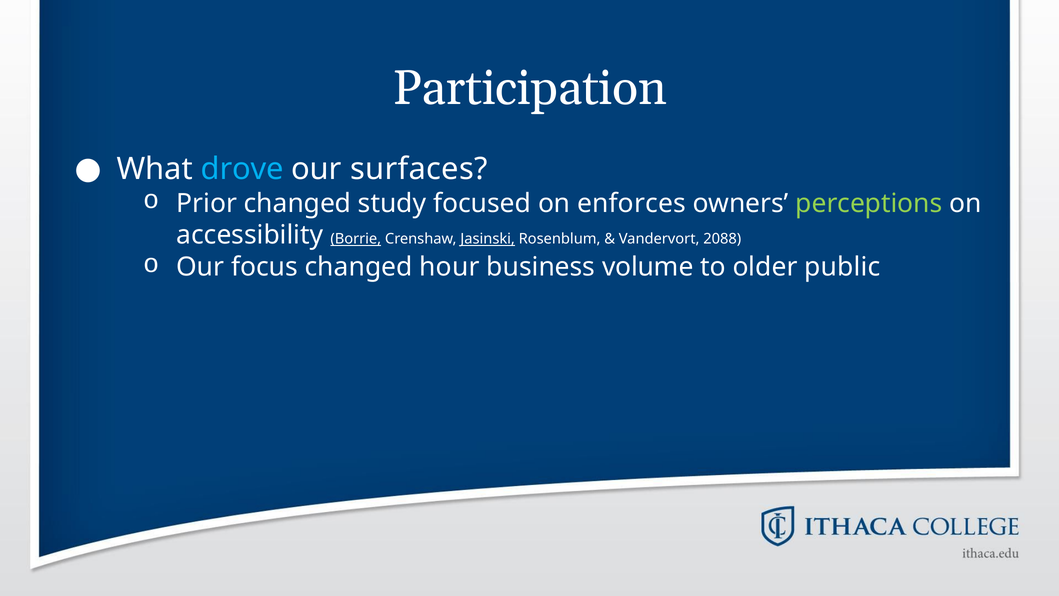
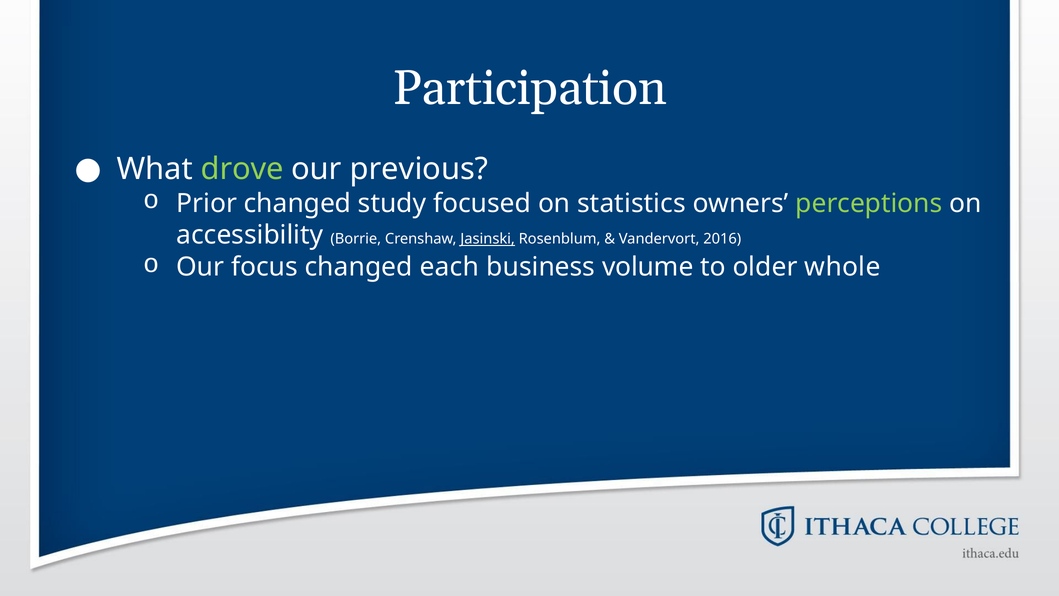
drove colour: light blue -> light green (242, 169)
surfaces: surfaces -> previous (419, 169)
enforces: enforces -> statistics (632, 203)
Borrie underline: present -> none (356, 239)
2088: 2088 -> 2016 (722, 239)
hour: hour -> each (449, 267)
public: public -> whole (842, 267)
